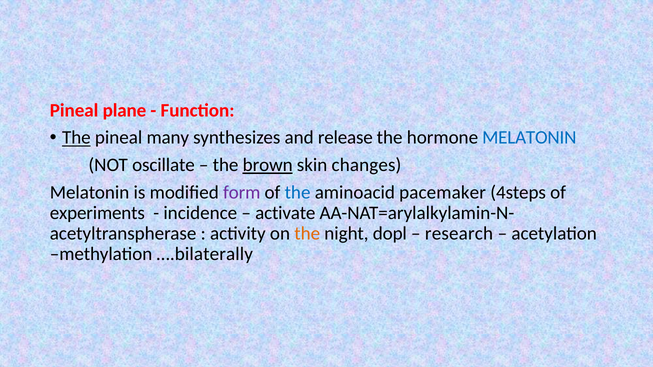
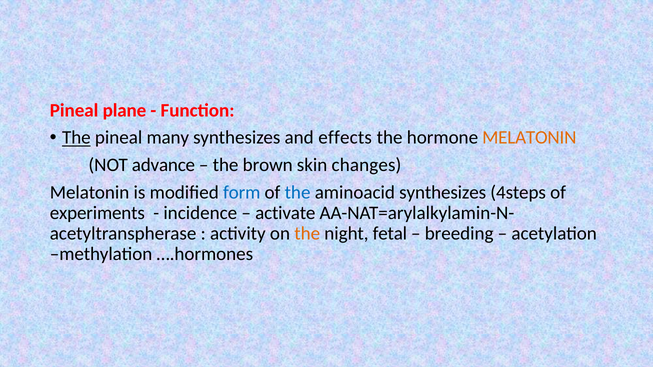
release: release -> effects (345, 138)
MELATONIN colour: blue -> orange (529, 138)
oscillate: oscillate -> advance (163, 165)
brown underline: present -> none (268, 165)
form colour: purple -> blue (242, 193)
aminoacid pacemaker: pacemaker -> synthesizes (443, 193)
dopl: dopl -> fetal (390, 234)
research: research -> breeding (459, 234)
….bilaterally: ….bilaterally -> ….hormones (205, 254)
